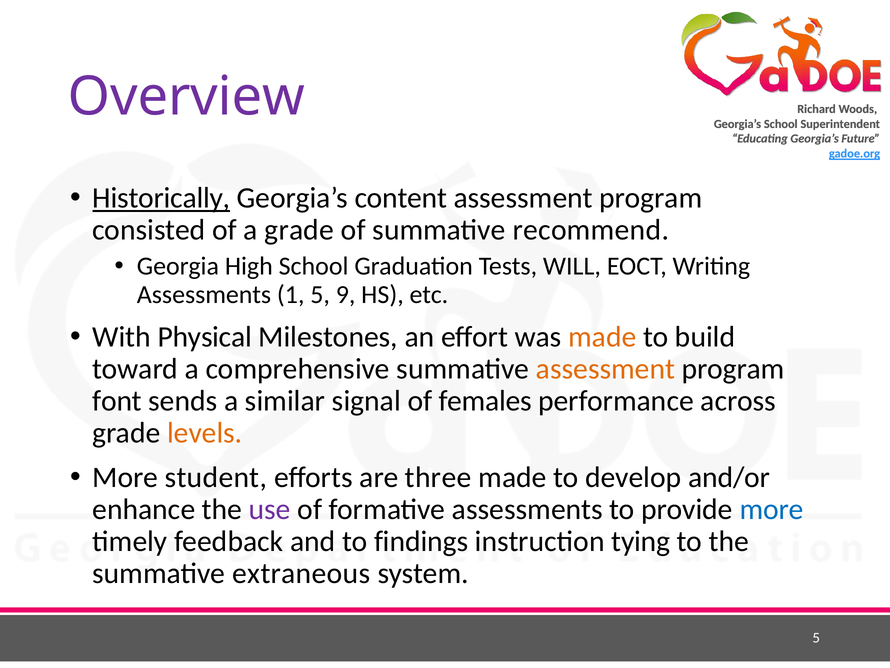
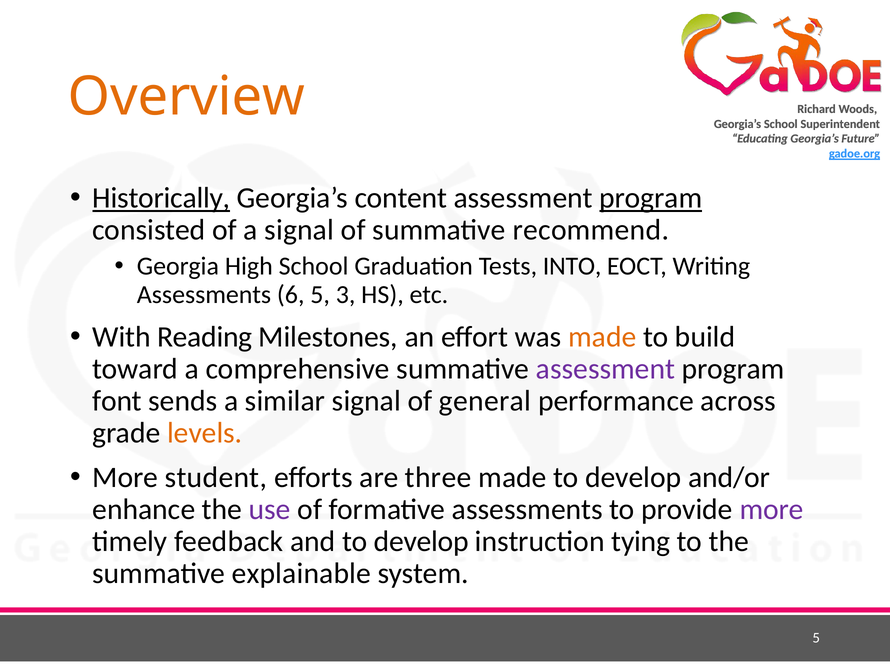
Overview colour: purple -> orange (186, 97)
program underline: none -> present (651, 198)
a grade: grade -> signal (299, 230)
WILL: WILL -> INTO (572, 266)
1: 1 -> 6 (291, 294)
9: 9 -> 3 (346, 294)
Physical: Physical -> Reading (205, 337)
assessment colour: orange -> purple (606, 369)
females: females -> general (485, 401)
more colour: blue -> purple (772, 509)
and to findings: findings -> develop (421, 541)
extraneous: extraneous -> explainable (301, 573)
